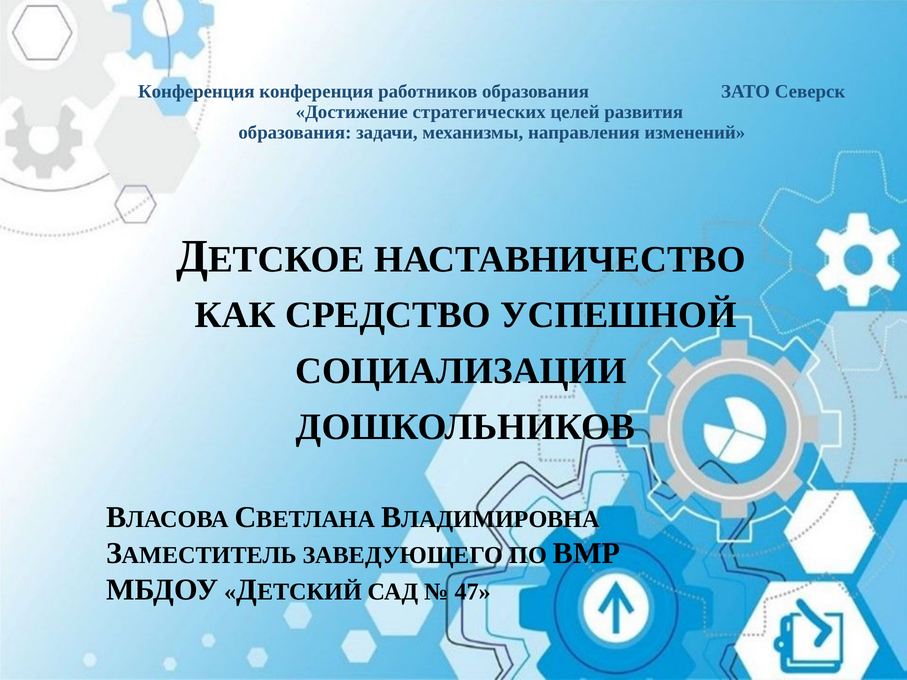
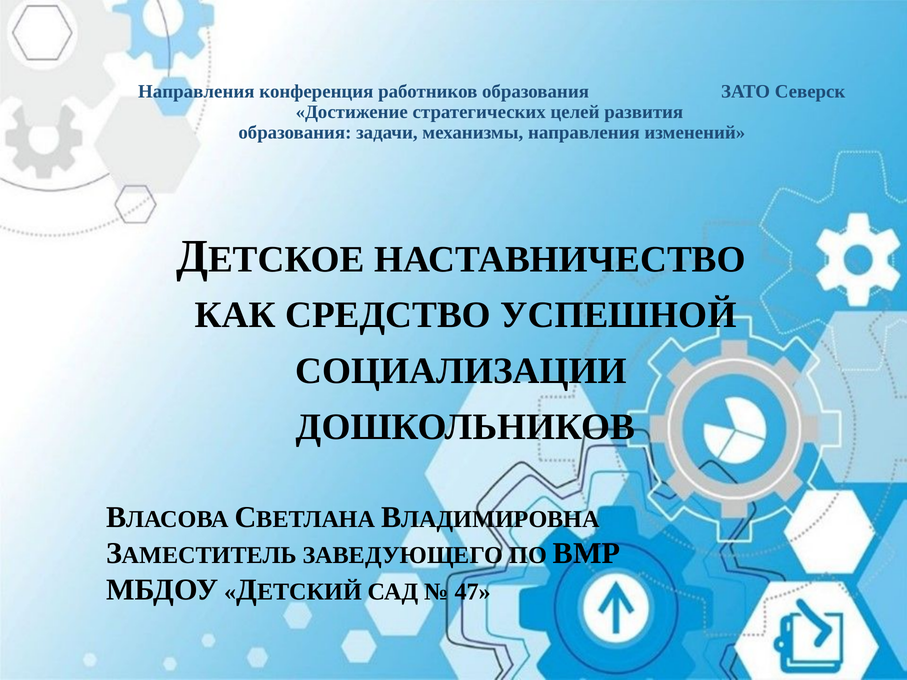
Конференция: Конференция -> Направления (196, 92)
